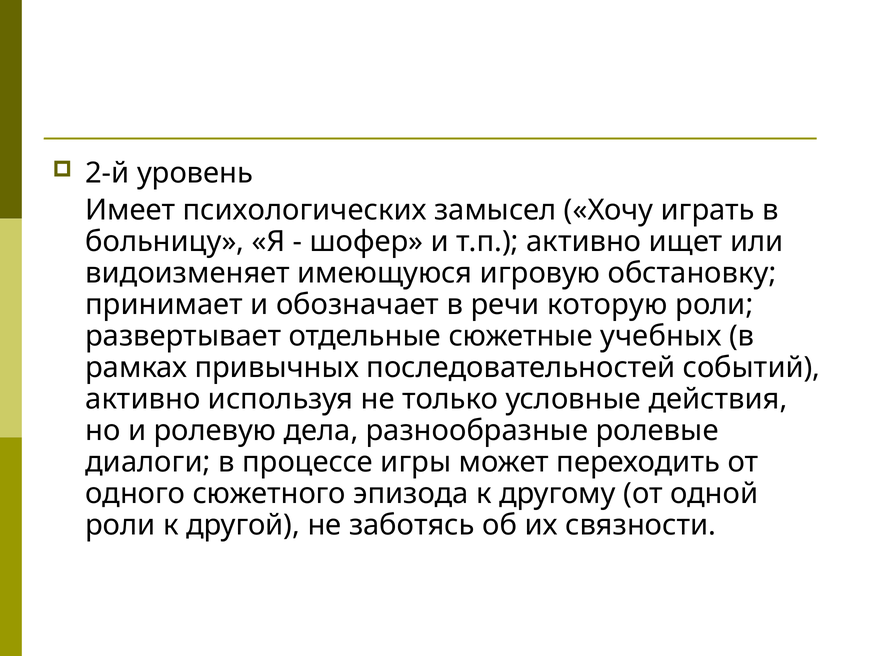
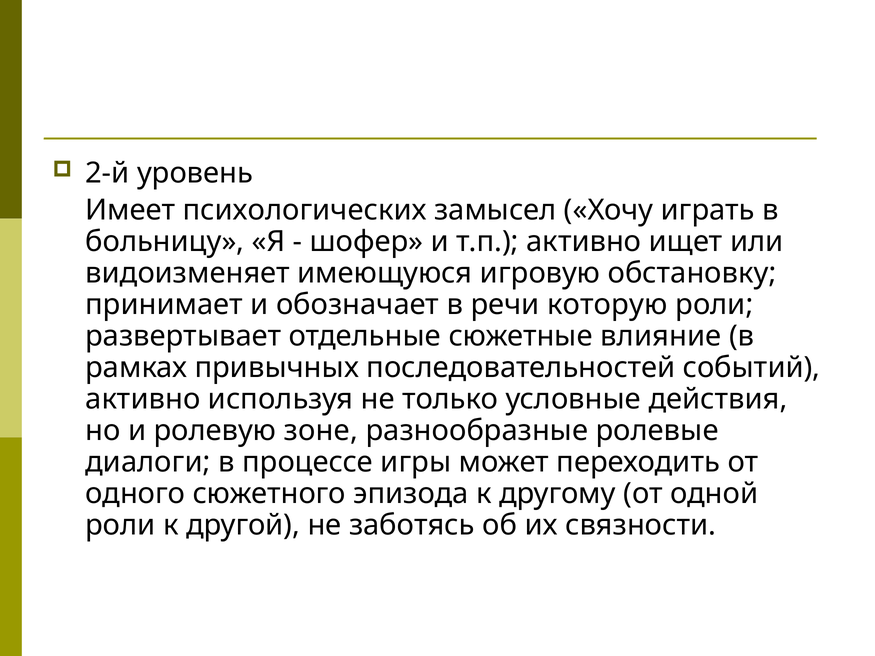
учебных: учебных -> влияние (661, 336)
дела: дела -> зоне (321, 431)
